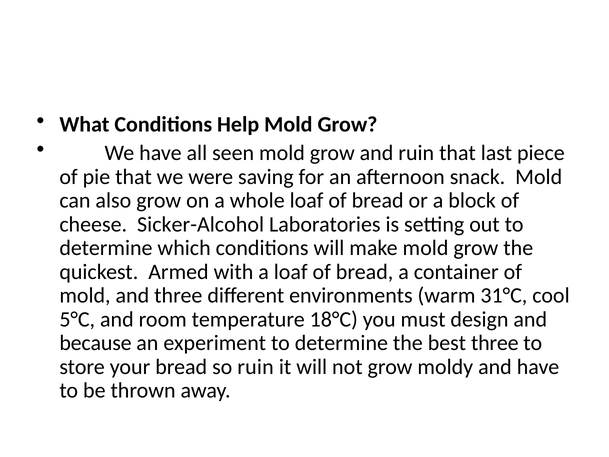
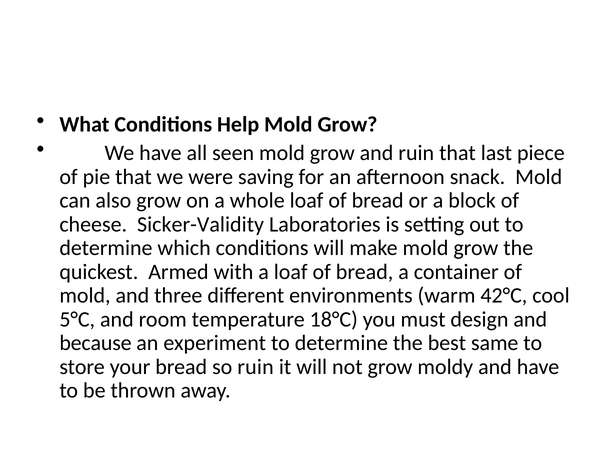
Sicker-Alcohol: Sicker-Alcohol -> Sicker-Validity (201, 224)
31°C: 31°C -> 42°C (504, 295)
best three: three -> same (495, 343)
